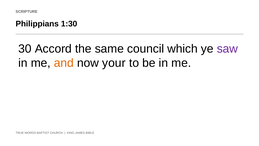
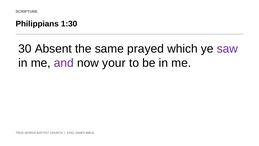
Accord: Accord -> Absent (53, 49)
council: council -> prayed (146, 49)
and colour: orange -> purple (64, 63)
